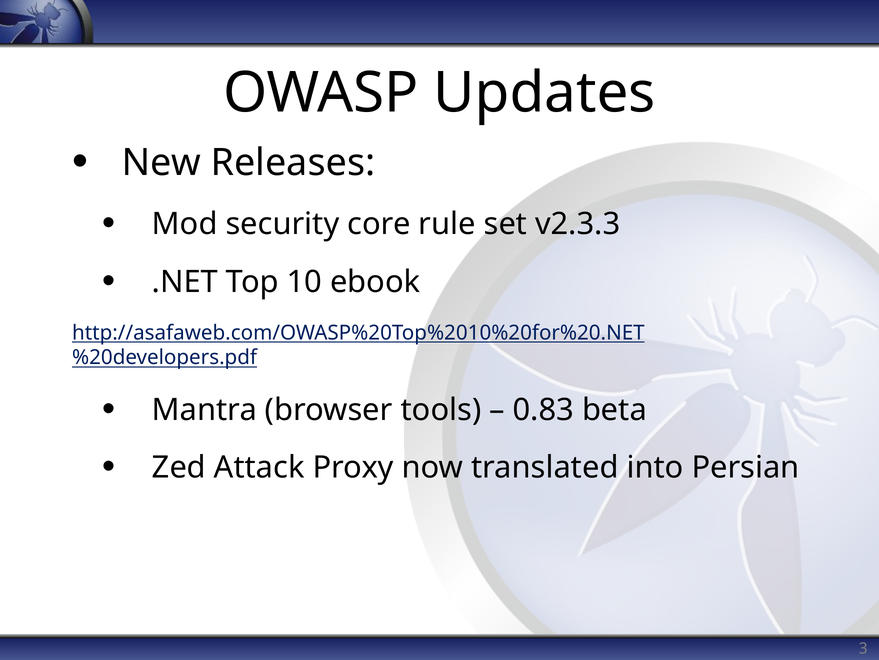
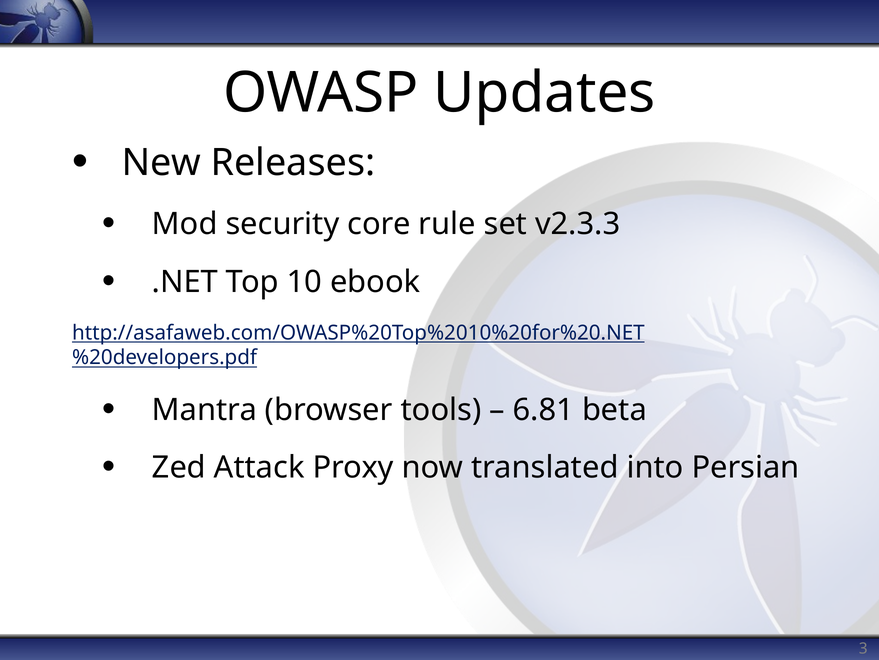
0.83: 0.83 -> 6.81 (543, 409)
